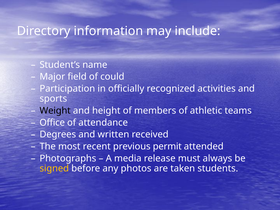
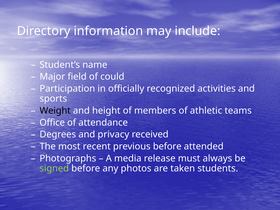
written: written -> privacy (113, 134)
previous permit: permit -> before (167, 146)
signed colour: yellow -> light green (54, 168)
